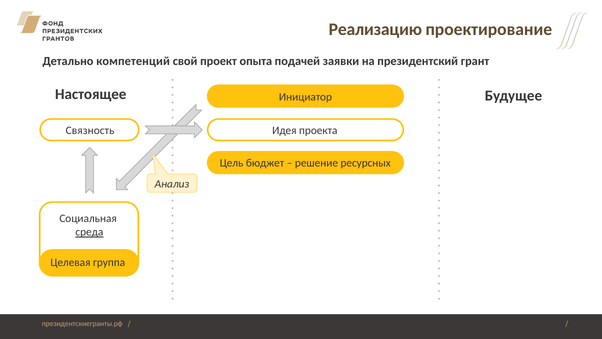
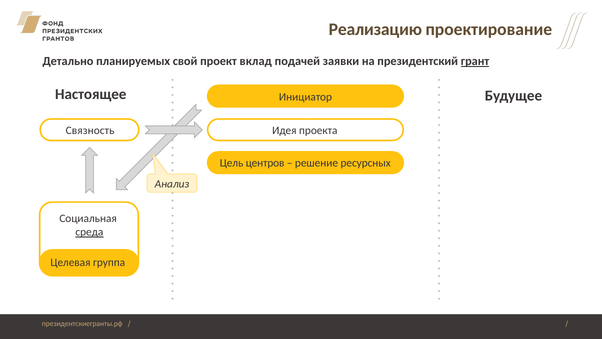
компетенций: компетенций -> планируемых (133, 61)
опыта: опыта -> вклад (256, 61)
грант underline: none -> present (475, 61)
бюджет: бюджет -> центров (265, 163)
